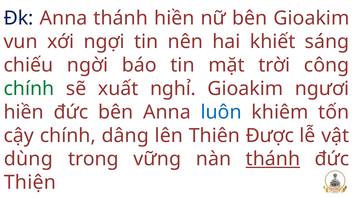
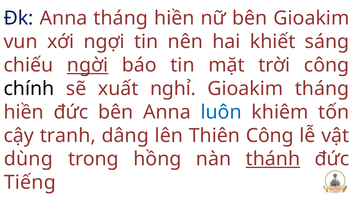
Anna thánh: thánh -> tháng (121, 18)
ngời underline: none -> present (88, 65)
chính colour: green -> black (29, 89)
Gioakim ngươi: ngươi -> tháng (322, 89)
cậy chính: chính -> tranh (68, 136)
Thiên Được: Được -> Công (270, 136)
vững: vững -> hồng (157, 159)
Thiện: Thiện -> Tiếng (30, 183)
